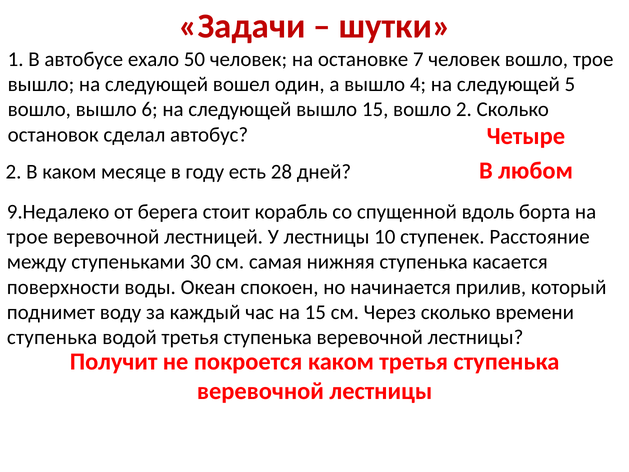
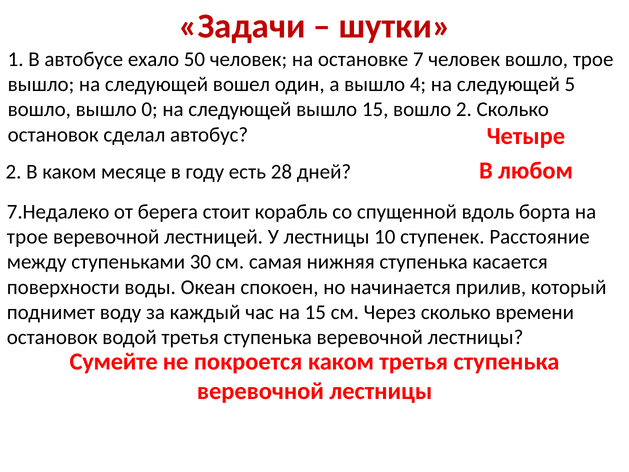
6: 6 -> 0 (150, 109)
9.Недалеко: 9.Недалеко -> 7.Недалеко (58, 212)
ступенька: ступенька -> остановок (52, 337)
Получит: Получит -> Сумейте (114, 362)
